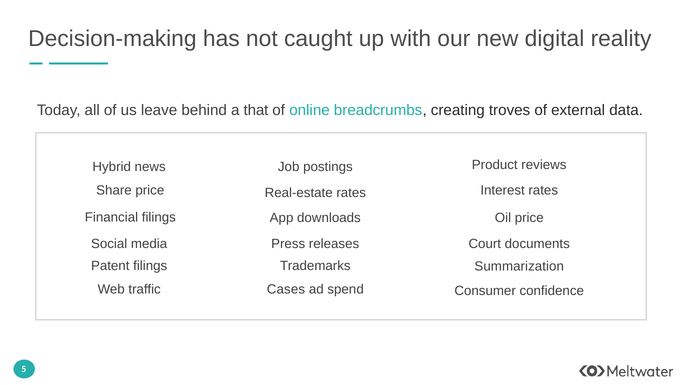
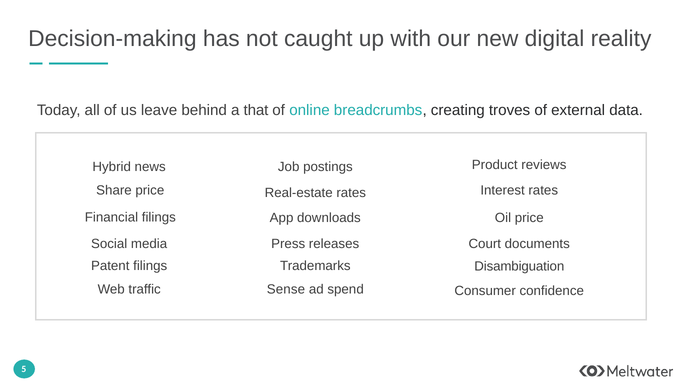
Summarization: Summarization -> Disambiguation (519, 266)
Cases: Cases -> Sense (286, 289)
